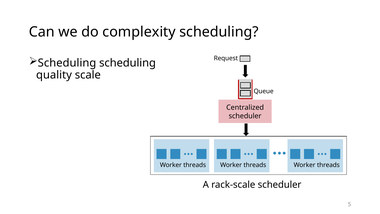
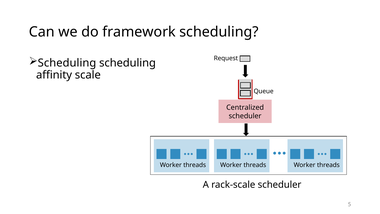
complexity: complexity -> framework (139, 32)
quality: quality -> affinity (54, 75)
